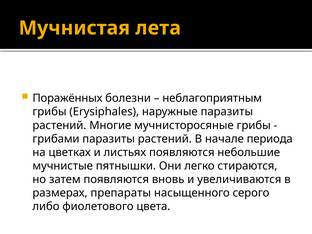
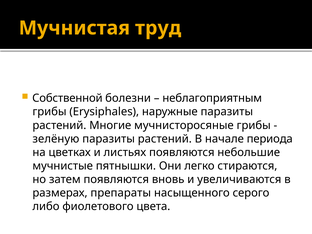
лета: лета -> труд (158, 28)
Поражённых: Поражённых -> Собственной (67, 98)
грибами: грибами -> зелёную (56, 139)
